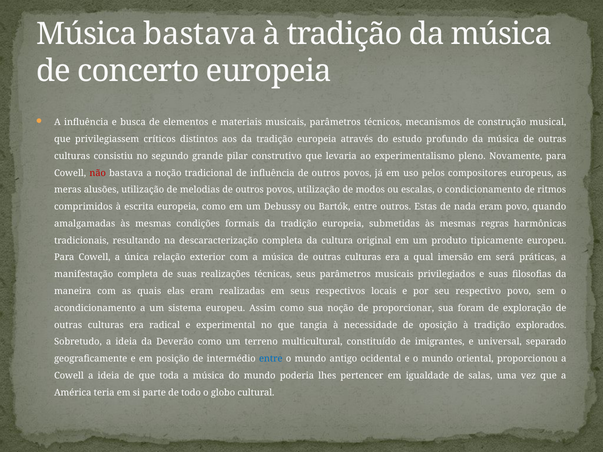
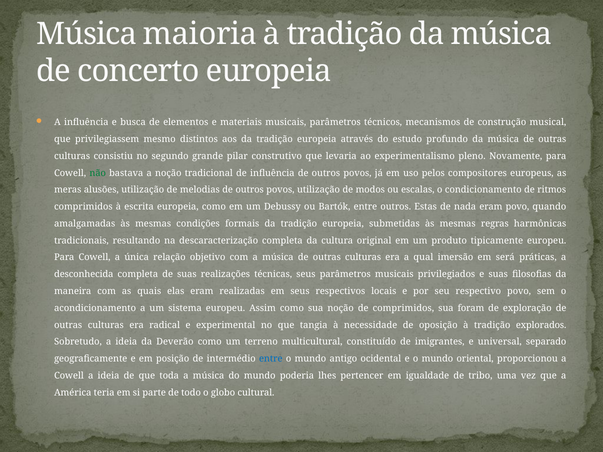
Música bastava: bastava -> maioria (200, 34)
críticos: críticos -> mesmo (160, 139)
não colour: red -> green (98, 173)
exterior: exterior -> objetivo (208, 258)
manifestação: manifestação -> desconhecida (84, 275)
de proporcionar: proporcionar -> comprimidos (403, 308)
salas: salas -> tribo (480, 376)
